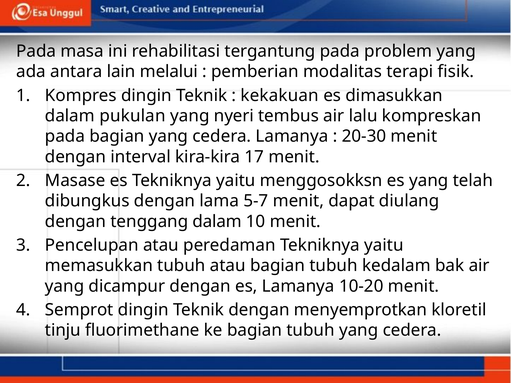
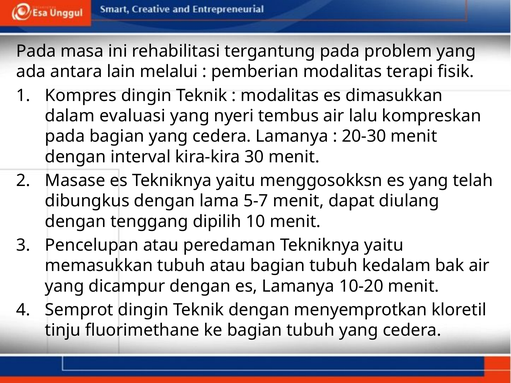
kekakuan: kekakuan -> modalitas (280, 96)
pukulan: pukulan -> evaluasi (133, 116)
17: 17 -> 30 (254, 157)
tenggang dalam: dalam -> dipilih (217, 222)
